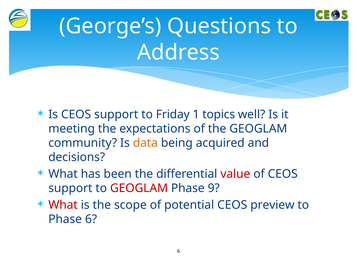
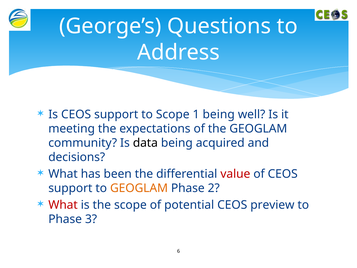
to Friday: Friday -> Scope (173, 114)
1 topics: topics -> being (219, 114)
data colour: orange -> black (145, 143)
GEOGLAM colour: red -> orange (139, 188)
9: 9 -> 2 (214, 188)
Phase 6: 6 -> 3 (91, 219)
